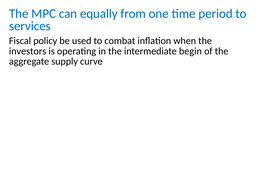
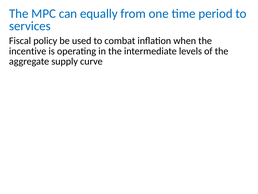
investors: investors -> incentive (28, 51)
begin: begin -> levels (190, 51)
